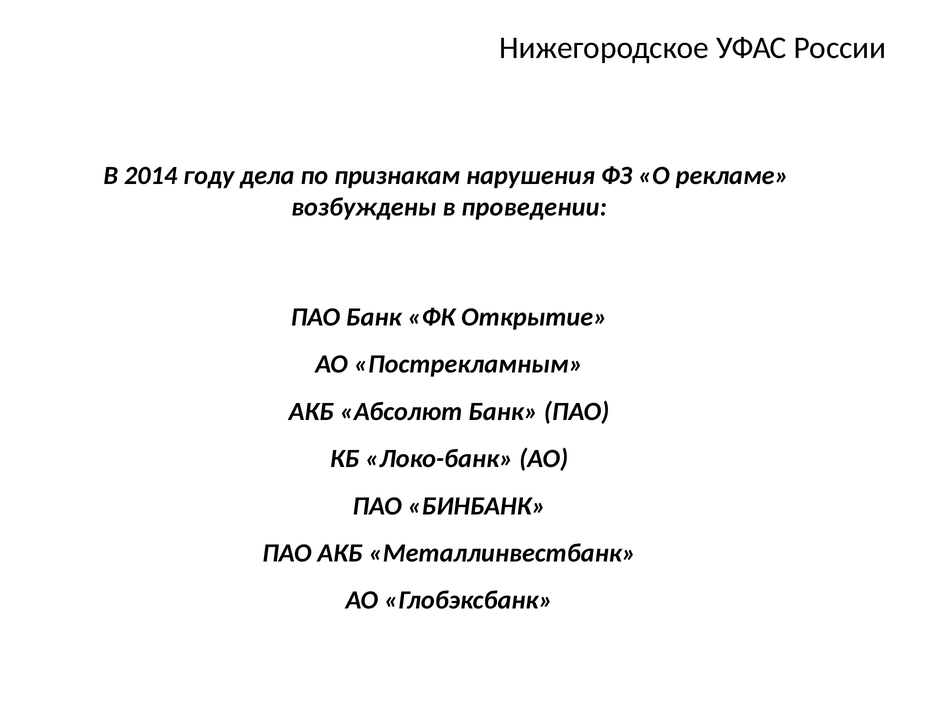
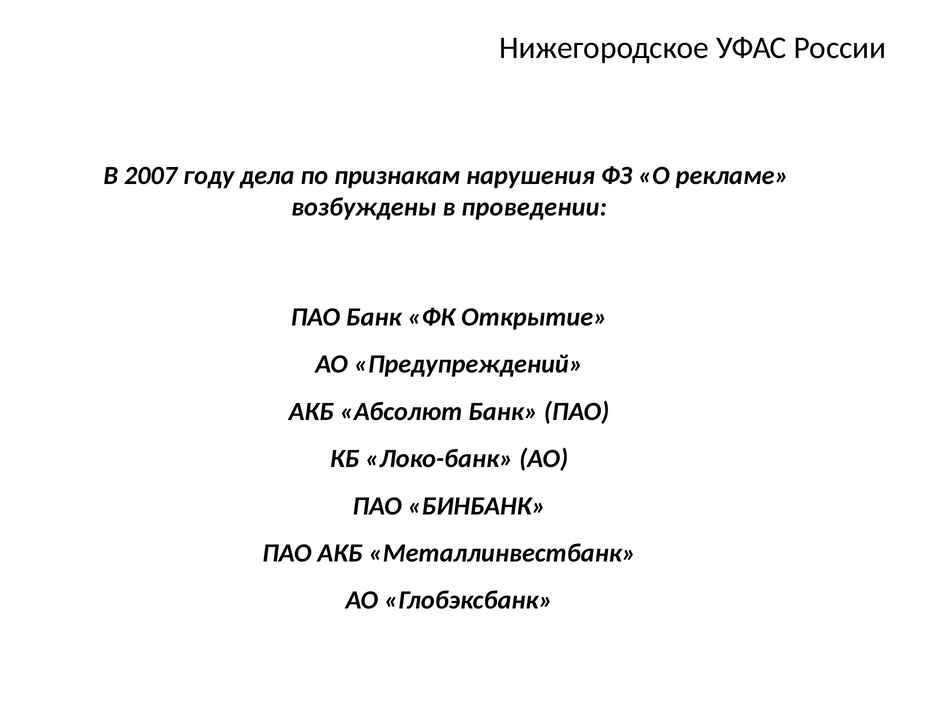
2014: 2014 -> 2007 (151, 175)
Пострекламным: Пострекламным -> Предупреждений (468, 364)
